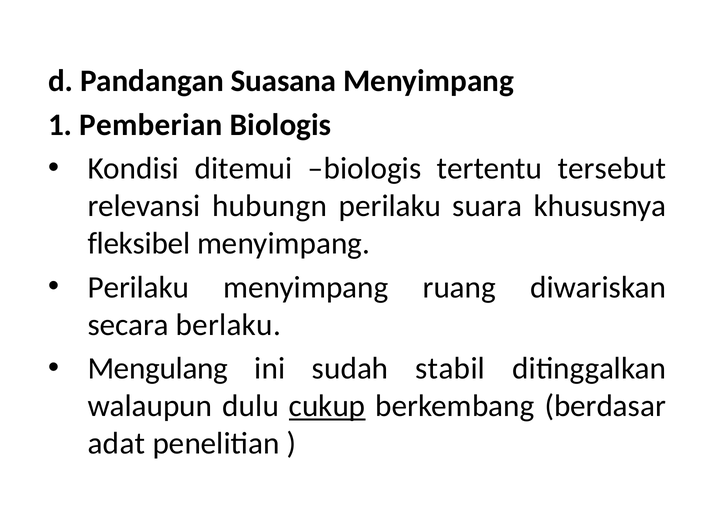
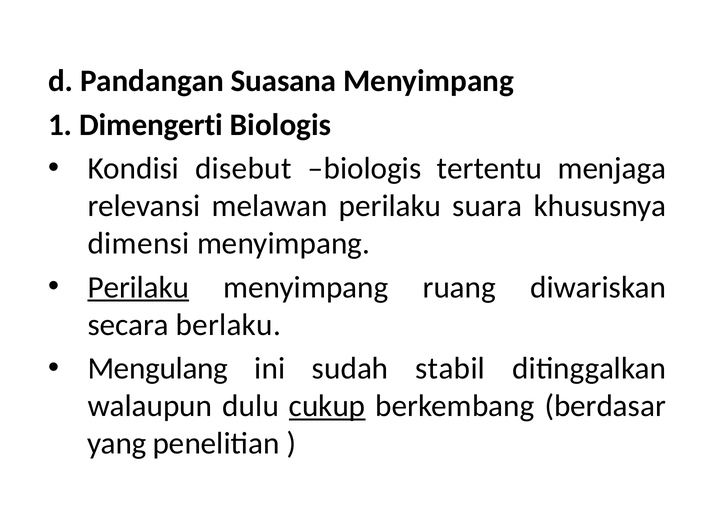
Pemberian: Pemberian -> Dimengerti (151, 125)
ditemui: ditemui -> disebut (243, 169)
tersebut: tersebut -> menjaga (612, 169)
hubungn: hubungn -> melawan (270, 206)
fleksibel: fleksibel -> dimensi (139, 244)
Perilaku underline: none -> present (138, 287)
adat: adat -> yang (117, 444)
